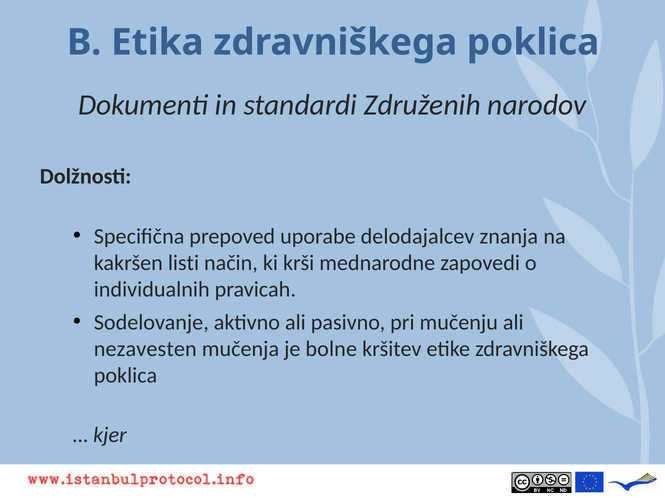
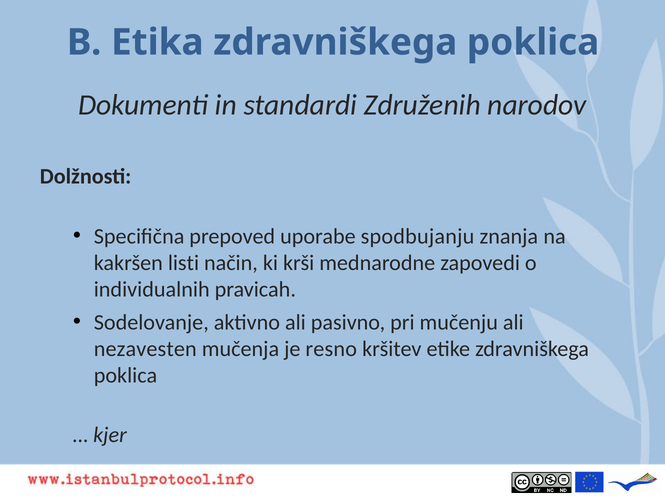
delodajalcev: delodajalcev -> spodbujanju (417, 237)
bolne: bolne -> resno (331, 349)
